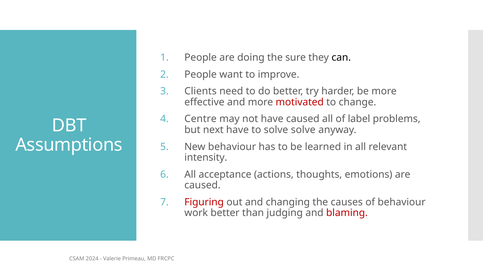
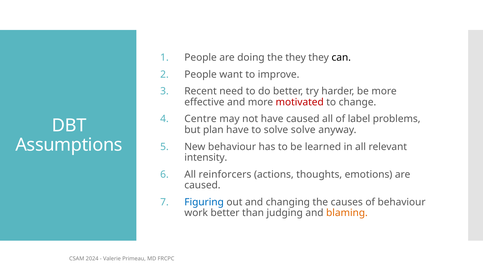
the sure: sure -> they (296, 58)
Clients: Clients -> Recent (201, 91)
next: next -> plan (213, 130)
acceptance: acceptance -> reinforcers (225, 175)
Figuring colour: red -> blue (204, 203)
blaming colour: red -> orange (347, 214)
